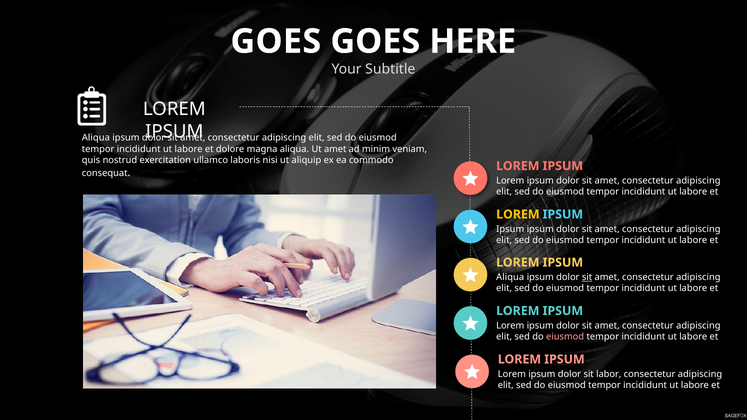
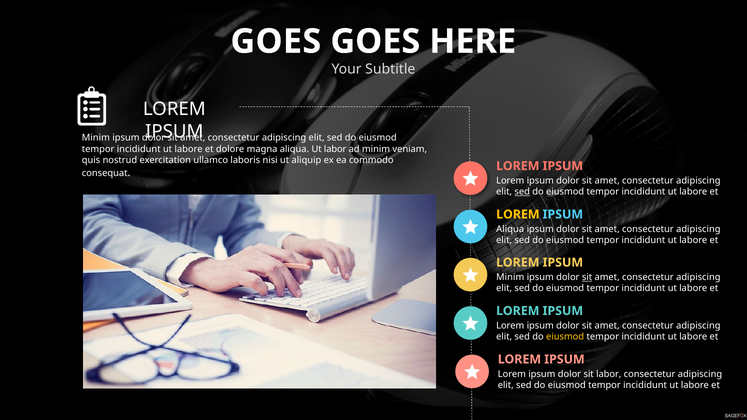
Aliqua: Aliqua -> Minim (96, 138)
Ut amet: amet -> labor (335, 149)
sed underline: none -> present (522, 192)
Ipsum: Ipsum -> Aliqua (510, 229)
Aliqua: Aliqua -> Minim (510, 277)
eiusmod colour: pink -> yellow (565, 337)
